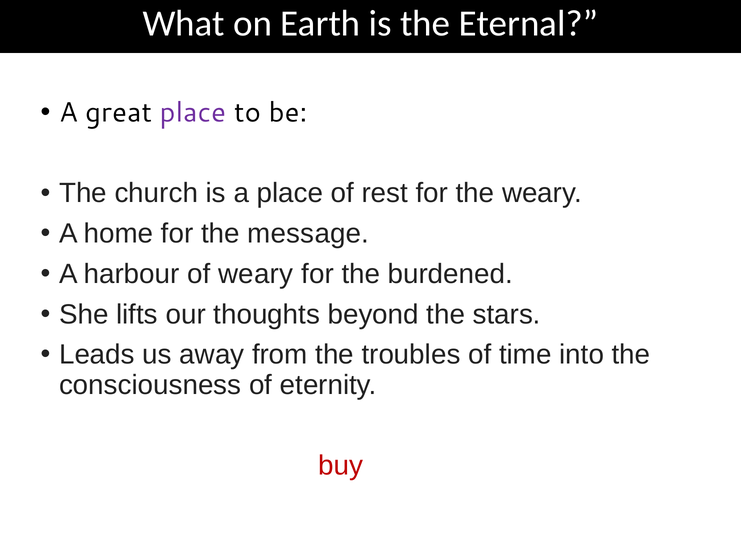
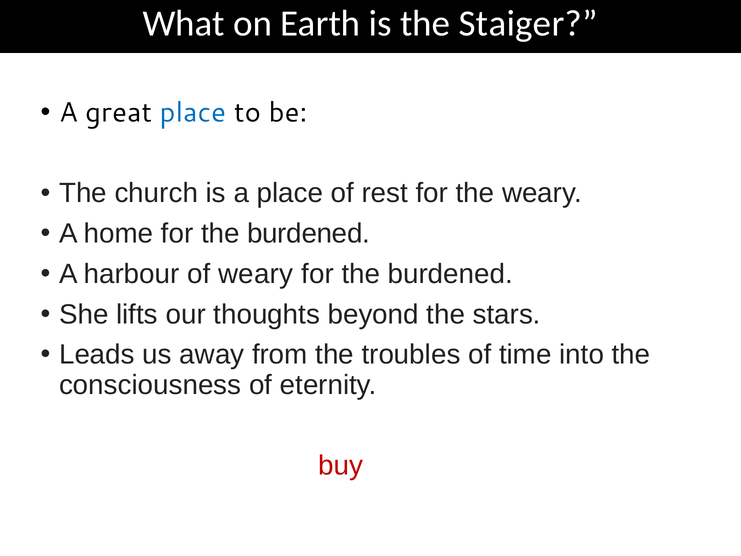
the Eternal: Eternal -> Staiger (528, 23)
place colour: purple -> blue (193, 113)
home for the message: message -> burdened (308, 234)
